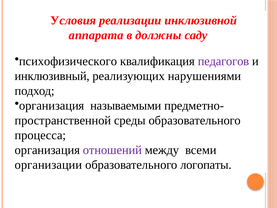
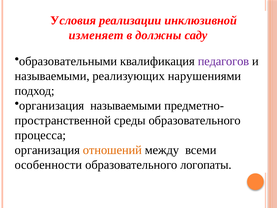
аппарата: аппарата -> изменяет (96, 35)
психофизического: психофизического -> образовательными (68, 61)
инклюзивный: инклюзивный -> называемыми (52, 76)
отношений colour: purple -> orange (112, 150)
организации: организации -> особенности (48, 165)
